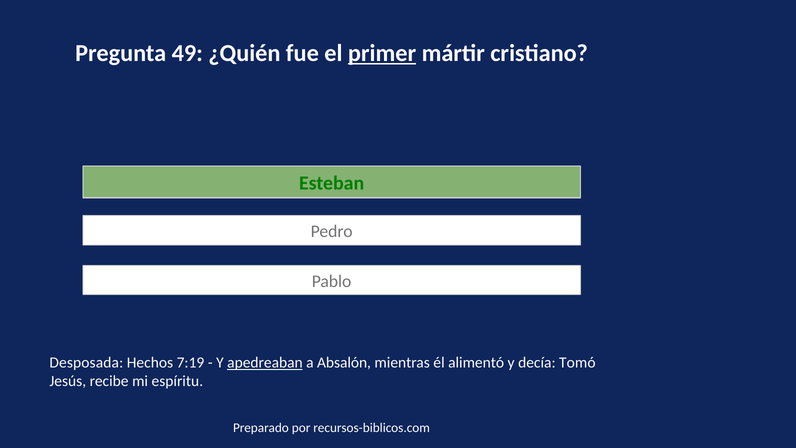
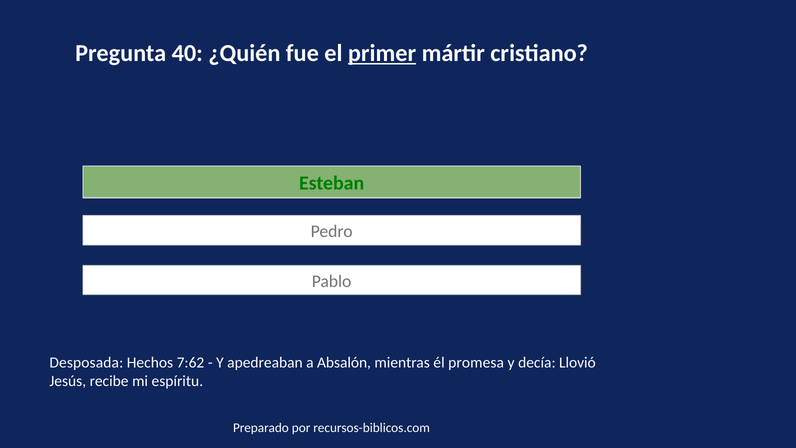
49: 49 -> 40 (187, 53)
7:19: 7:19 -> 7:62 (190, 363)
apedreaban underline: present -> none (265, 363)
alimentó: alimentó -> promesa (476, 363)
Tomó: Tomó -> Llovió (577, 363)
